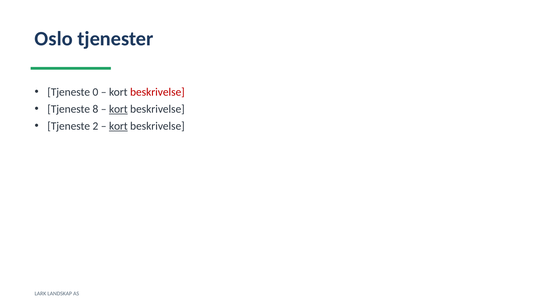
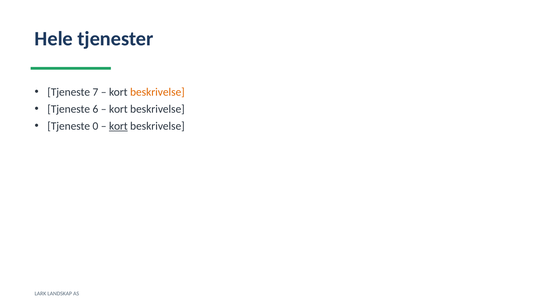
Oslo: Oslo -> Hele (54, 39)
0: 0 -> 7 (95, 92)
beskrivelse colour: red -> orange (157, 92)
8: 8 -> 6 (95, 109)
kort underline: present -> none (118, 109)
2: 2 -> 0 (95, 126)
